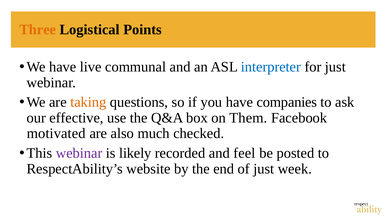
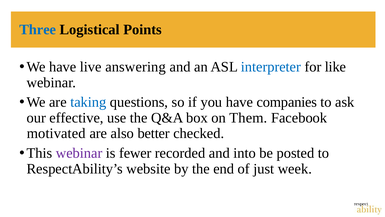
Three colour: orange -> blue (38, 29)
communal: communal -> answering (136, 67)
for just: just -> like (335, 67)
taking colour: orange -> blue (88, 102)
much: much -> better (154, 133)
likely: likely -> fewer (135, 153)
feel: feel -> into (245, 153)
